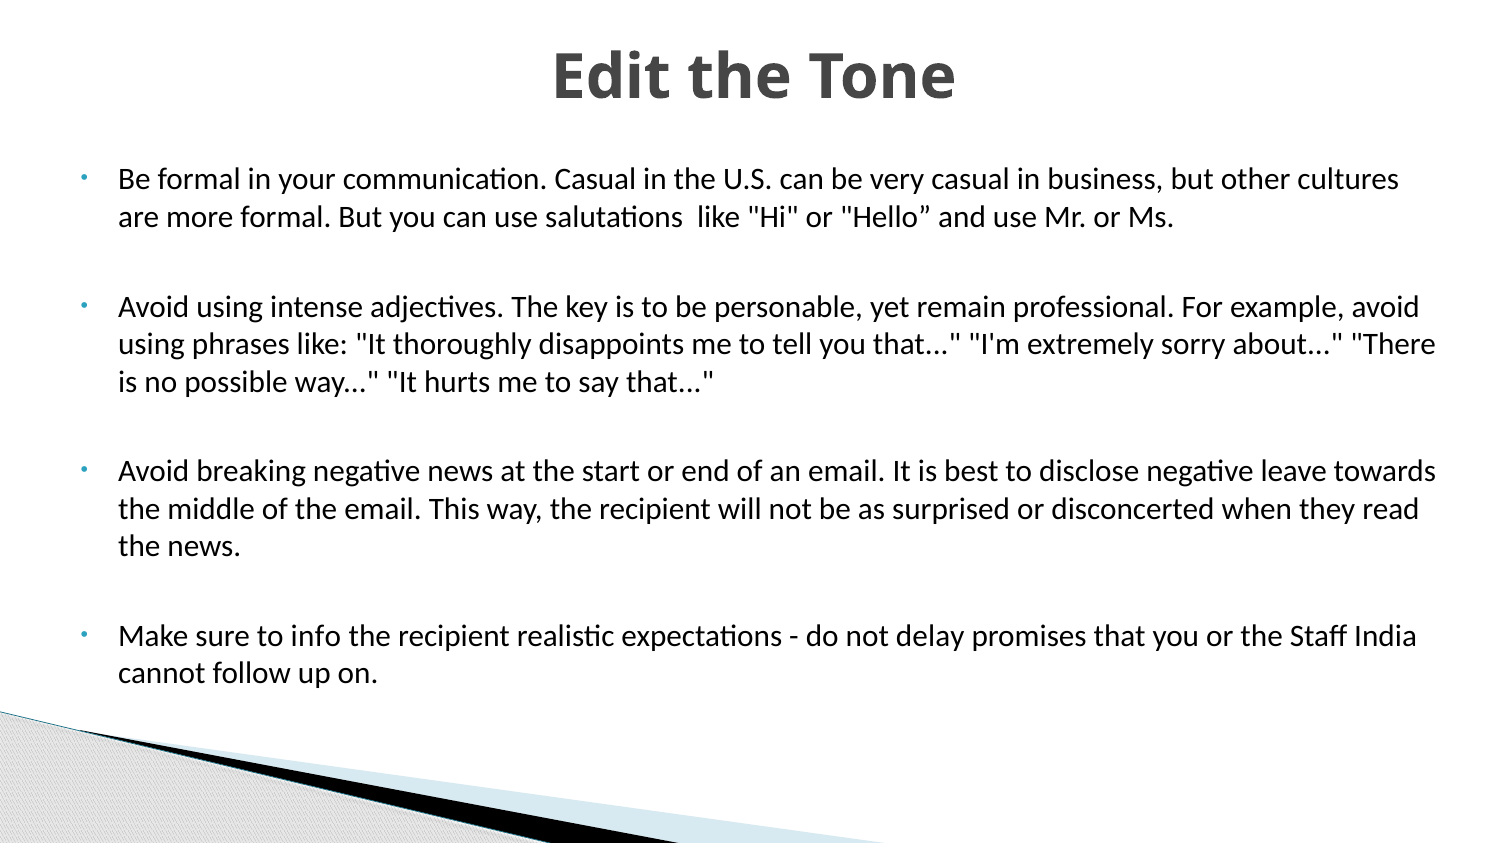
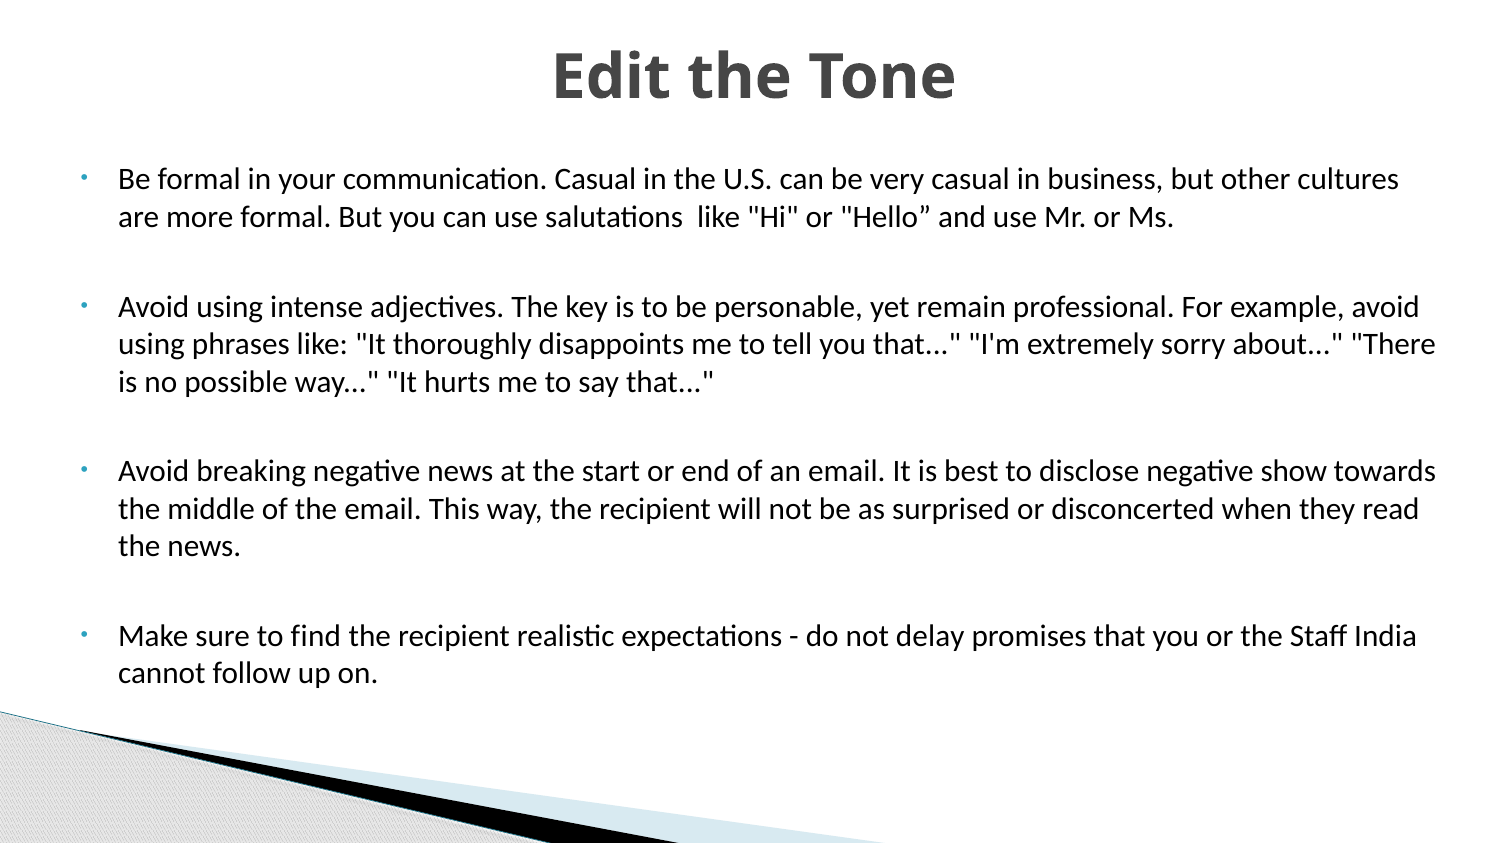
leave: leave -> show (1294, 472)
info: info -> find (316, 636)
